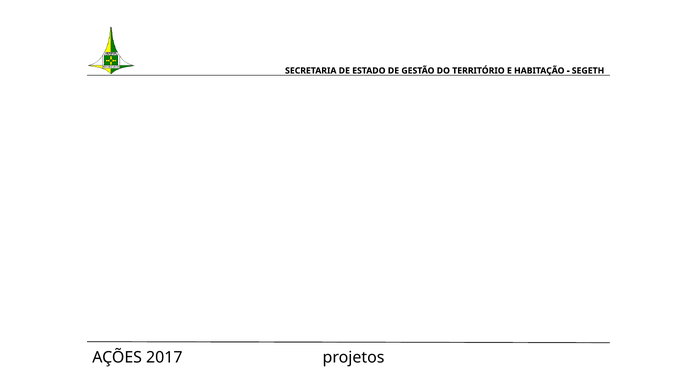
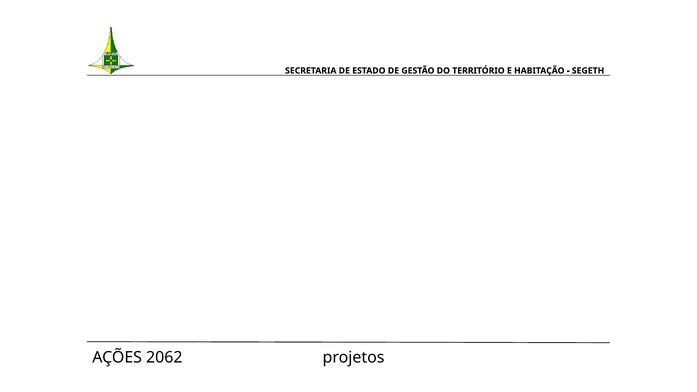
2017: 2017 -> 2062 (164, 358)
